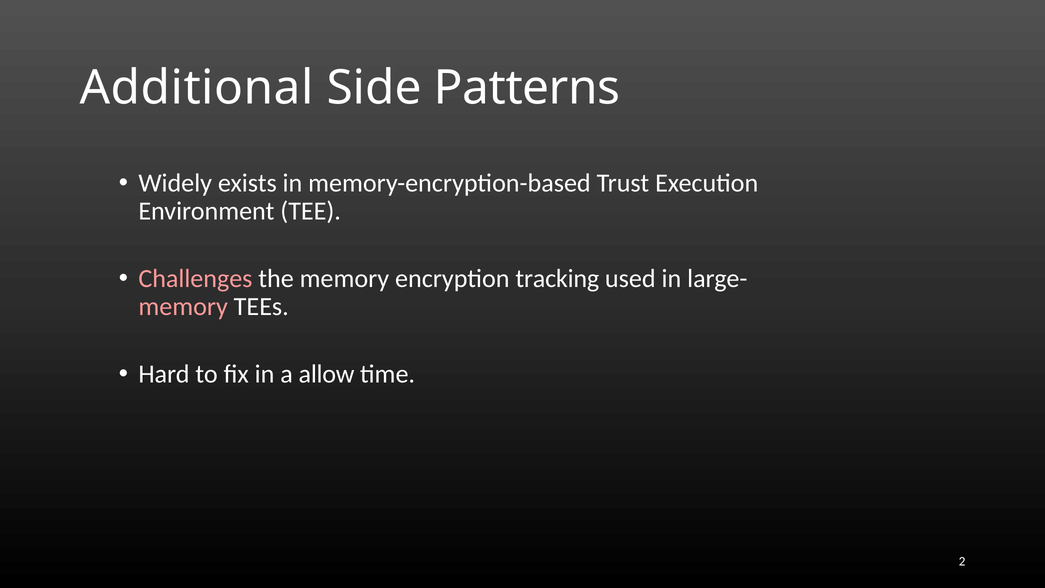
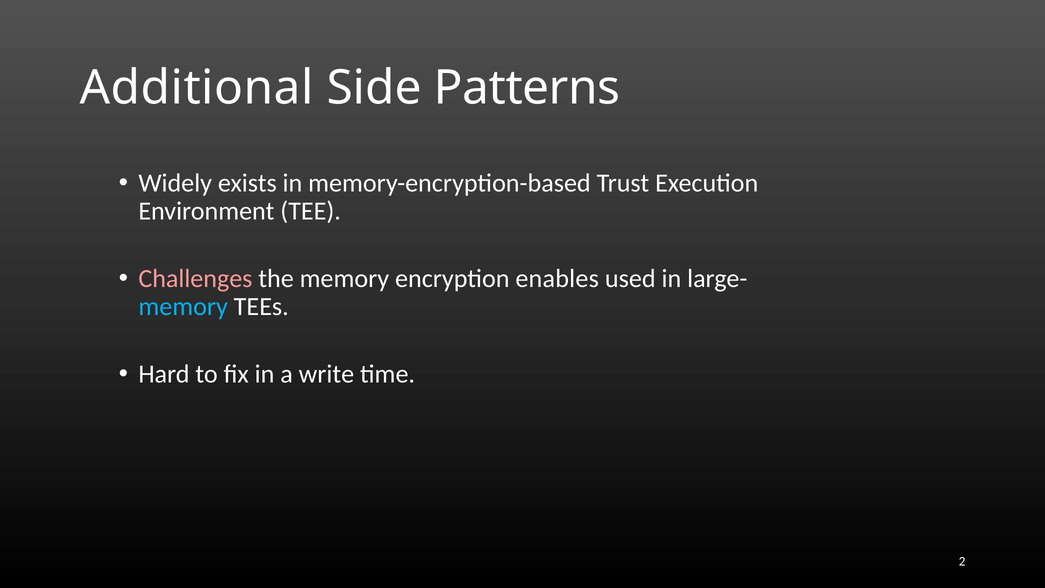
tracking: tracking -> enables (557, 278)
memory colour: pink -> light blue (183, 307)
allow: allow -> write (326, 374)
